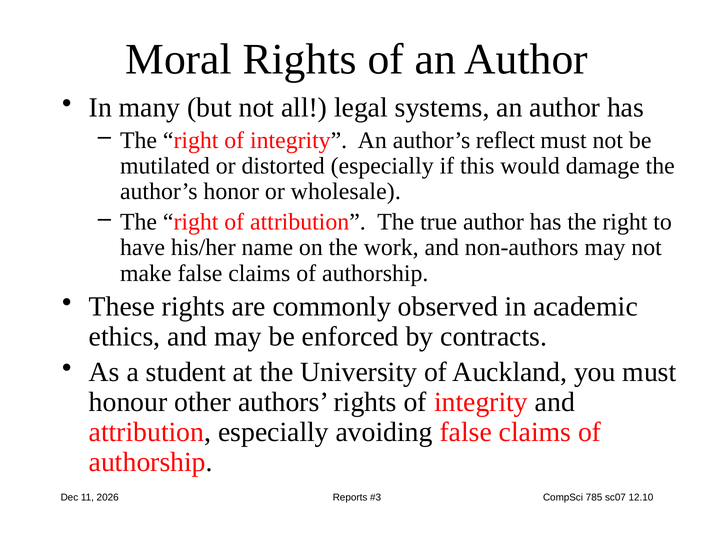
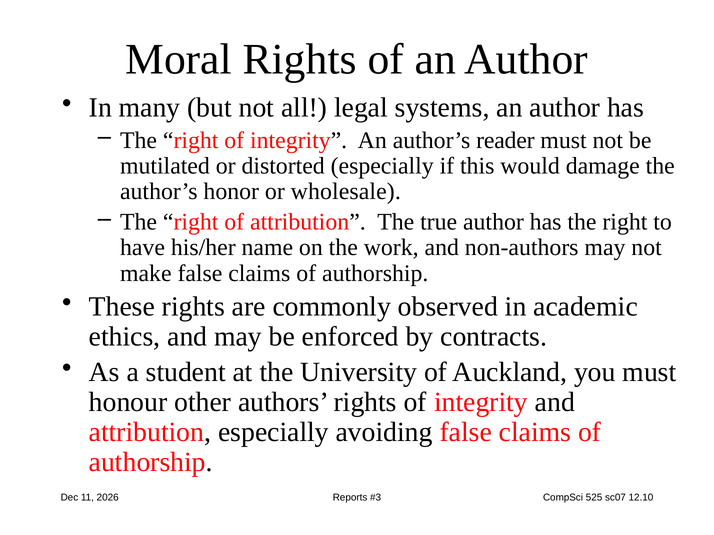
reflect: reflect -> reader (505, 140)
785: 785 -> 525 (594, 498)
